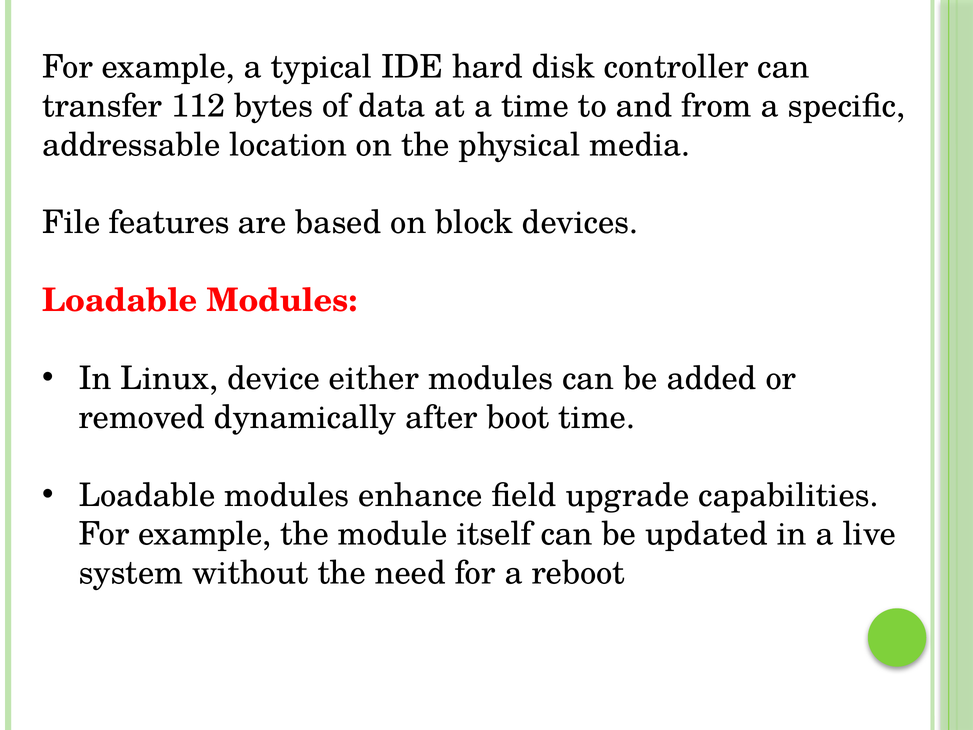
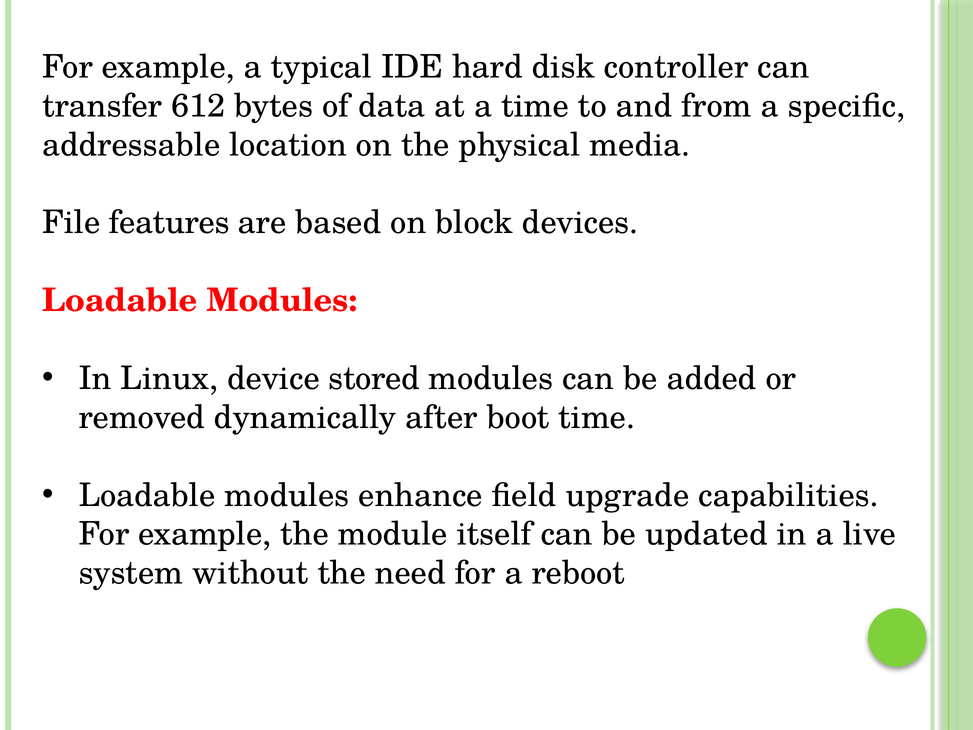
112: 112 -> 612 (198, 106)
either: either -> stored (374, 378)
